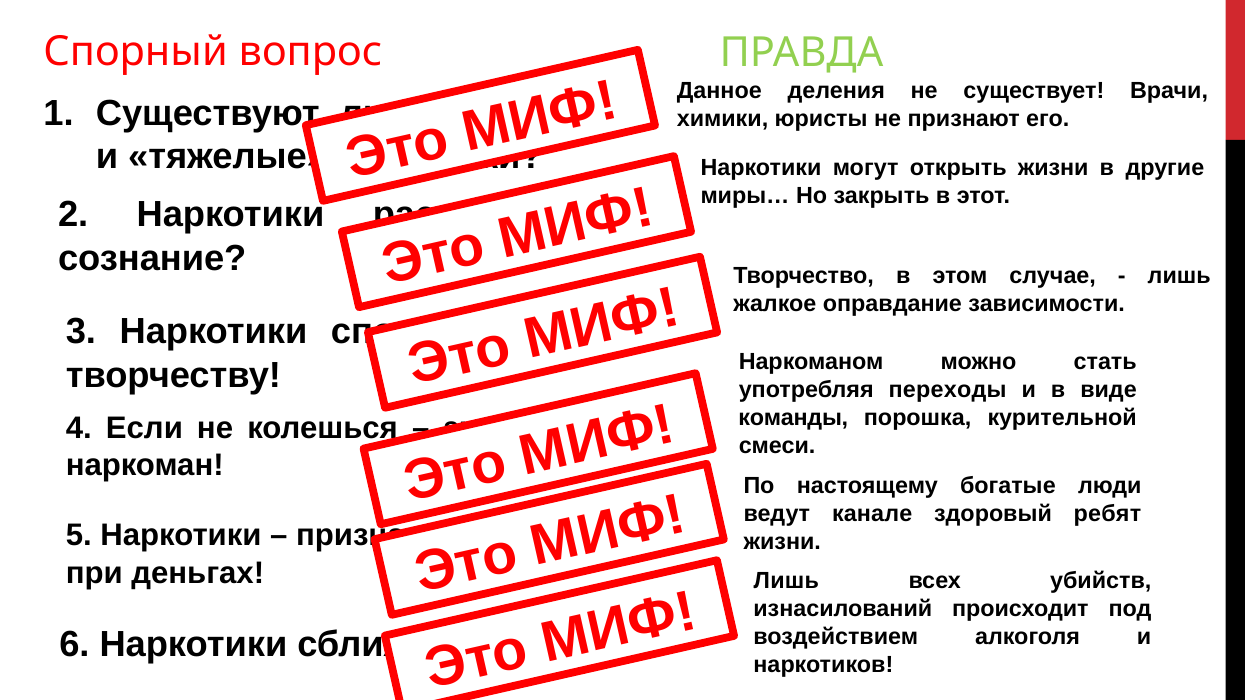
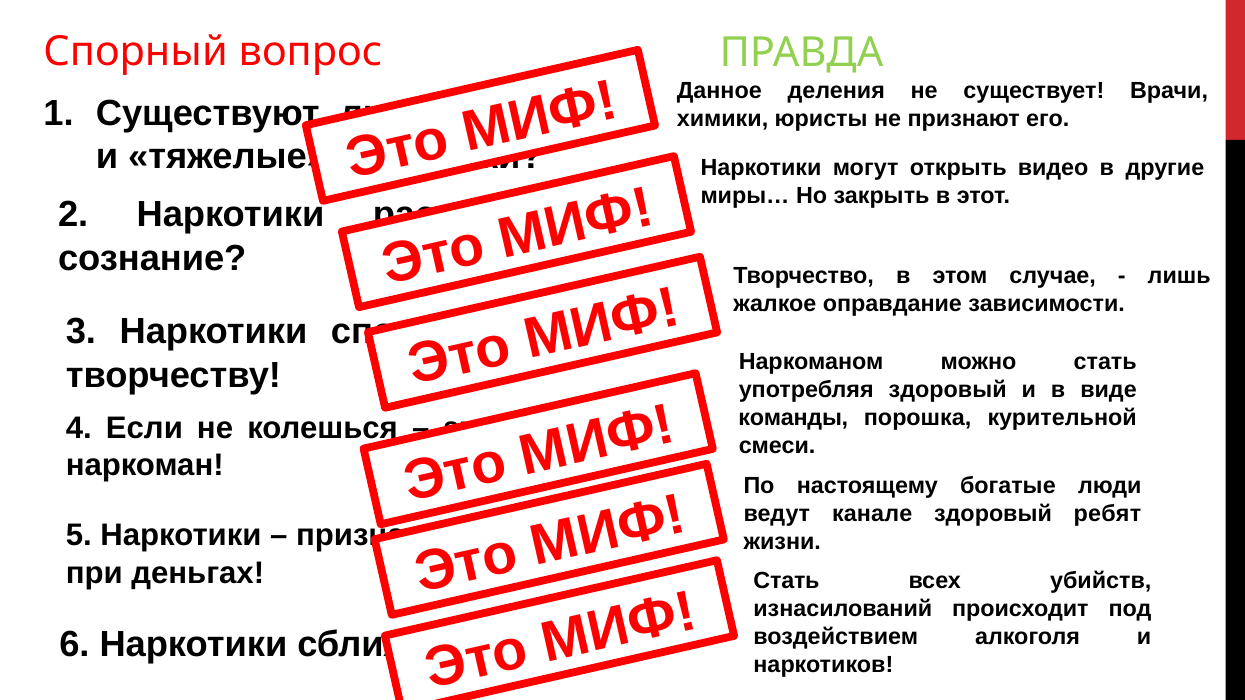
открыть жизни: жизни -> видео (1053, 168)
употребляя переходы: переходы -> здоровый (948, 390)
Лишь: Лишь -> Стать (787, 581)
